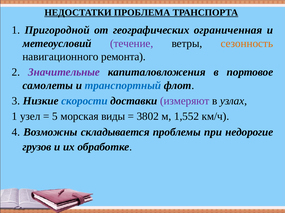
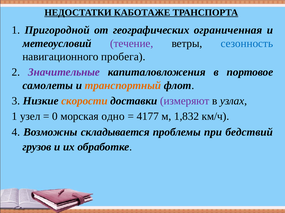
ПРОБЛЕМА: ПРОБЛЕМА -> КАБОТАЖЕ (142, 13)
сезонность colour: orange -> blue (247, 44)
ремонта: ремонта -> пробега (123, 57)
транспортный colour: blue -> orange (123, 86)
скорости colour: blue -> orange (85, 101)
5: 5 -> 0 (55, 117)
виды: виды -> одно (113, 117)
3802: 3802 -> 4177 (148, 117)
1,552: 1,552 -> 1,832 (187, 117)
недорогие: недорогие -> бедствий (249, 133)
